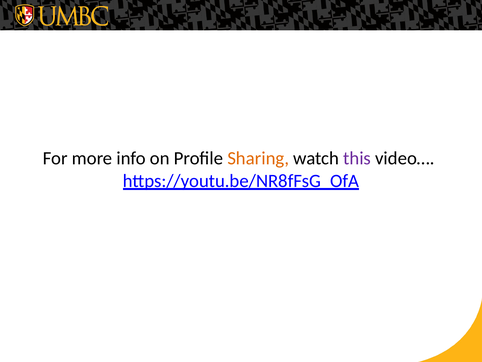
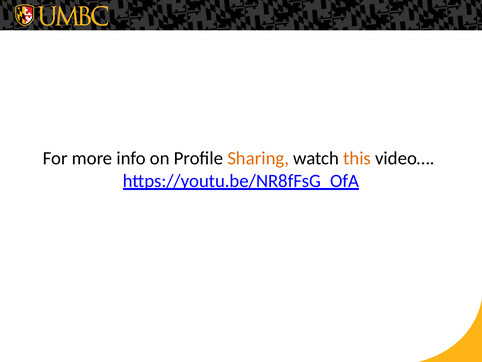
this colour: purple -> orange (357, 158)
